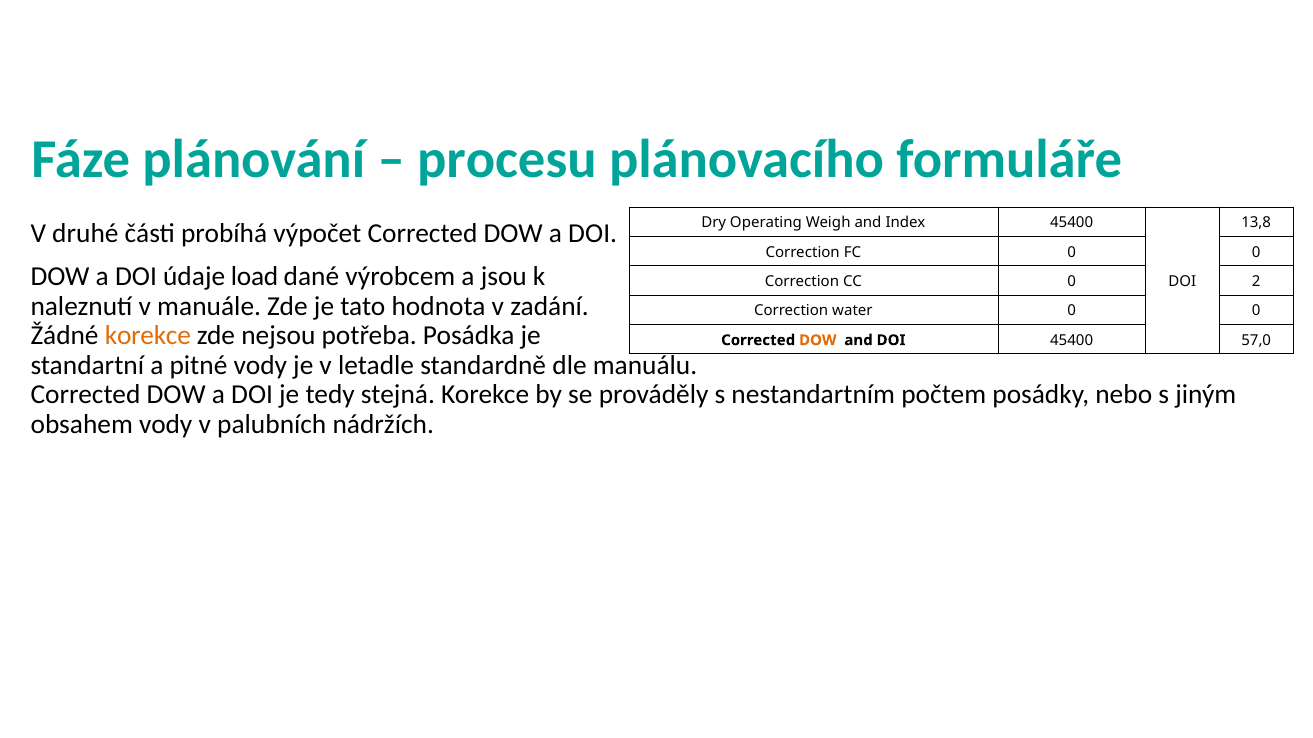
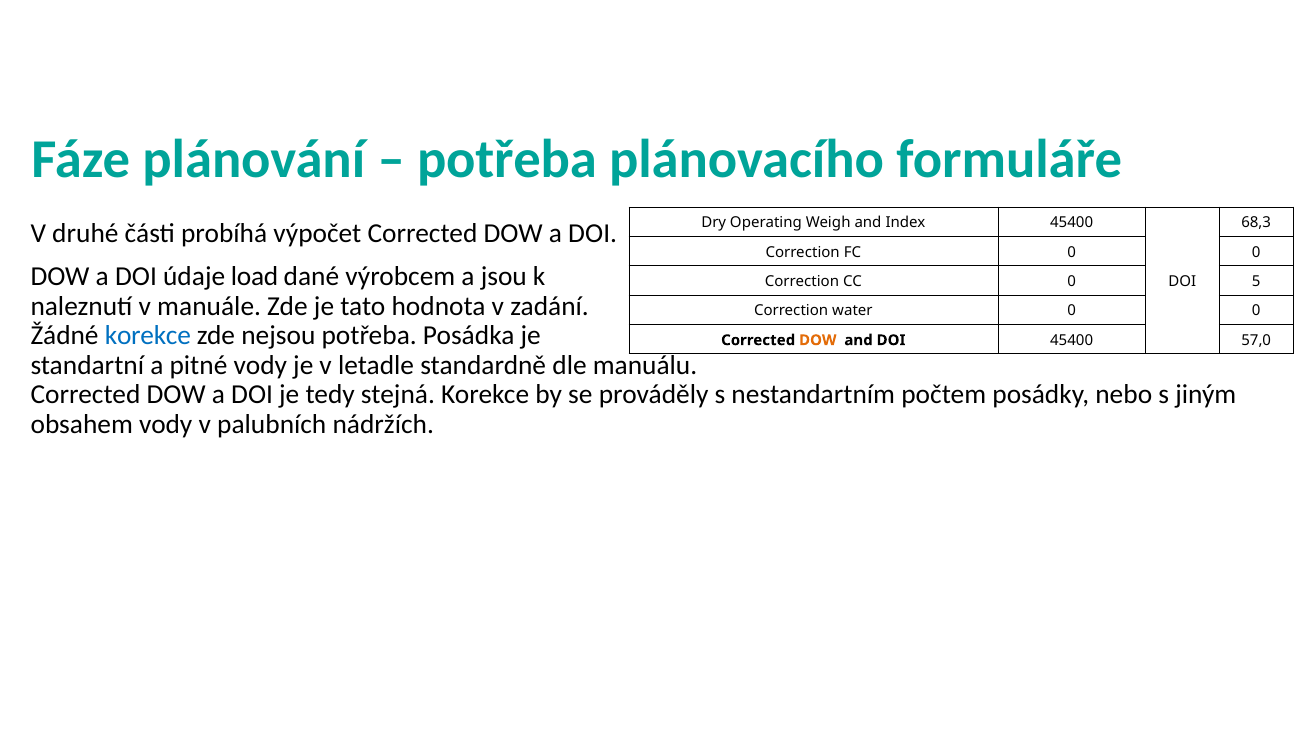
procesu: procesu -> potřeba (507, 160)
13,8: 13,8 -> 68,3 (1256, 223)
2: 2 -> 5 (1256, 282)
korekce colour: orange -> blue (148, 336)
